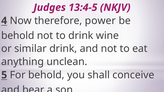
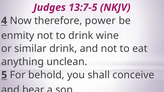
13:4-5: 13:4-5 -> 13:7-5 (83, 8)
behold: behold -> enmity (18, 36)
